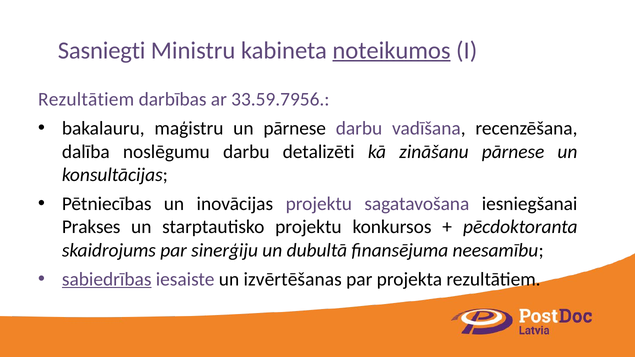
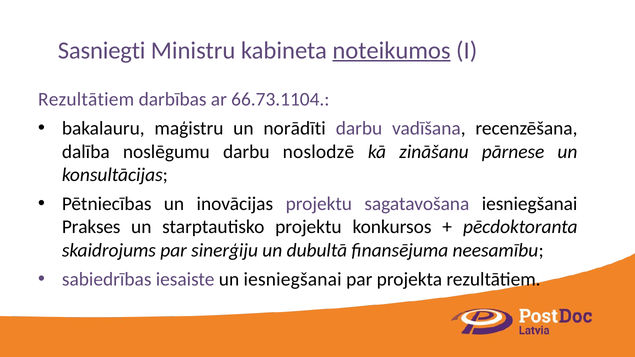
33.59.7956: 33.59.7956 -> 66.73.1104 (280, 100)
un pārnese: pārnese -> norādīti (295, 128)
detalizēti: detalizēti -> noslodzē (318, 152)
sabiedrības underline: present -> none (107, 279)
un izvērtēšanas: izvērtēšanas -> iesniegšanai (293, 279)
